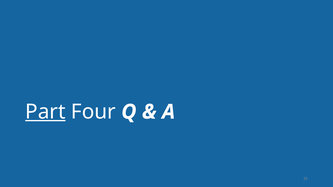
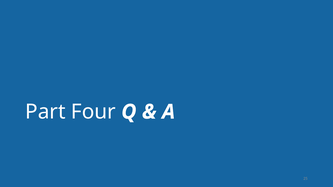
Part underline: present -> none (45, 112)
